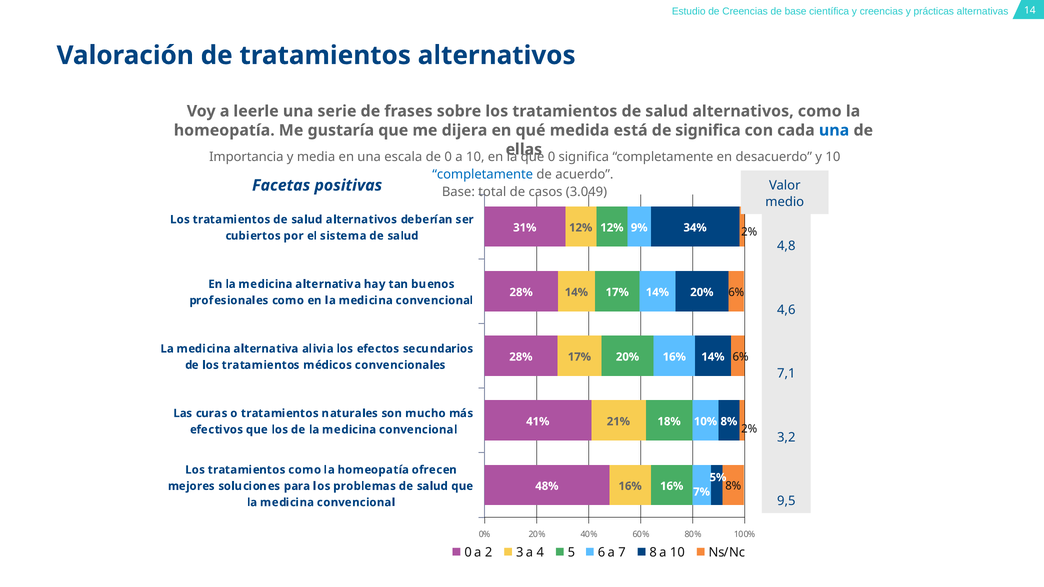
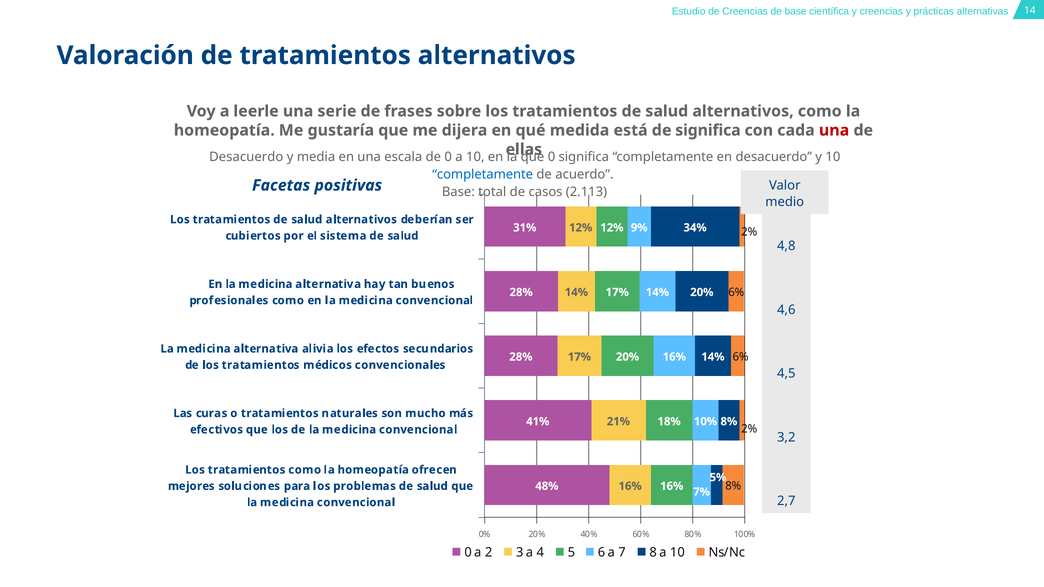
una colour: blue -> red (834, 130)
Importancia: Importancia -> Desacuerdo (246, 157)
3.049: 3.049 -> 2.113 (586, 192)
7,1: 7,1 -> 4,5 (786, 374)
9,5: 9,5 -> 2,7 (786, 501)
